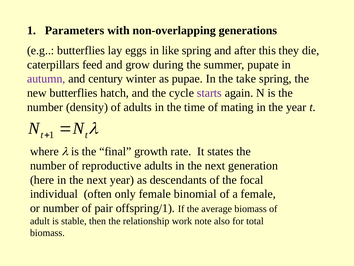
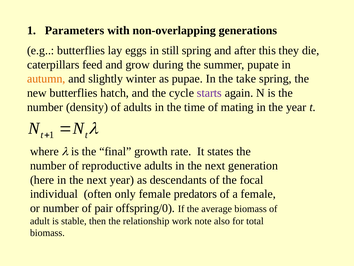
like: like -> still (170, 50)
autumn colour: purple -> orange (46, 79)
century: century -> slightly (106, 79)
binomial: binomial -> predators (195, 194)
offspring/1: offspring/1 -> offspring/0 (145, 208)
